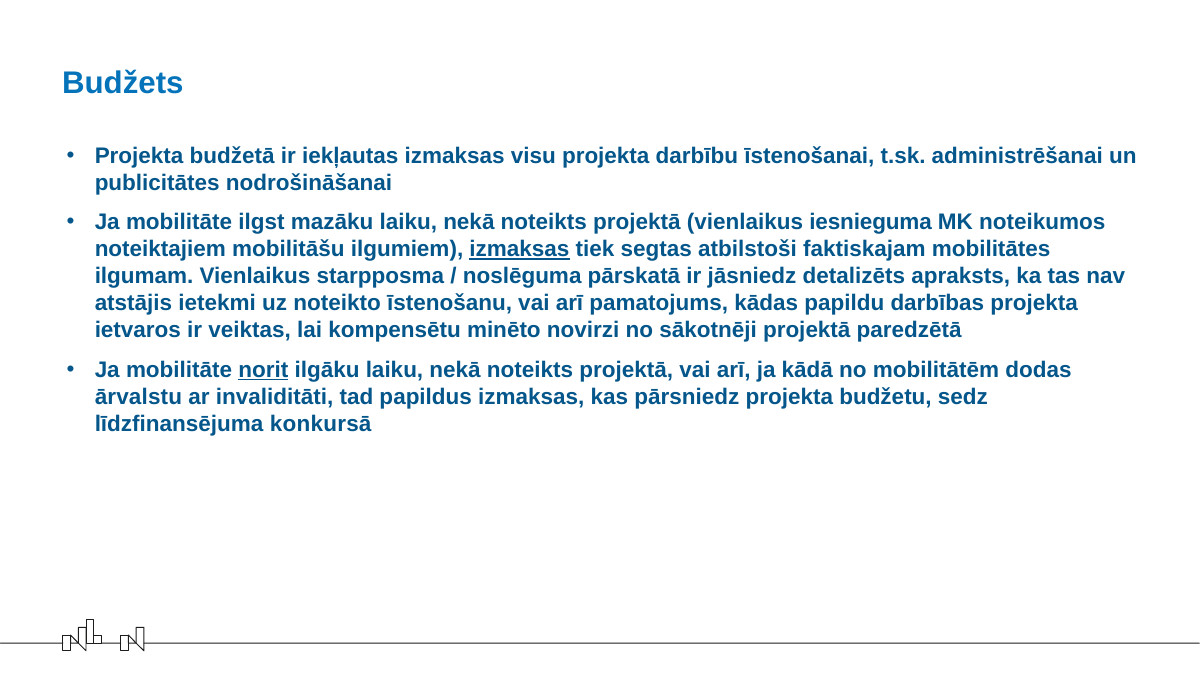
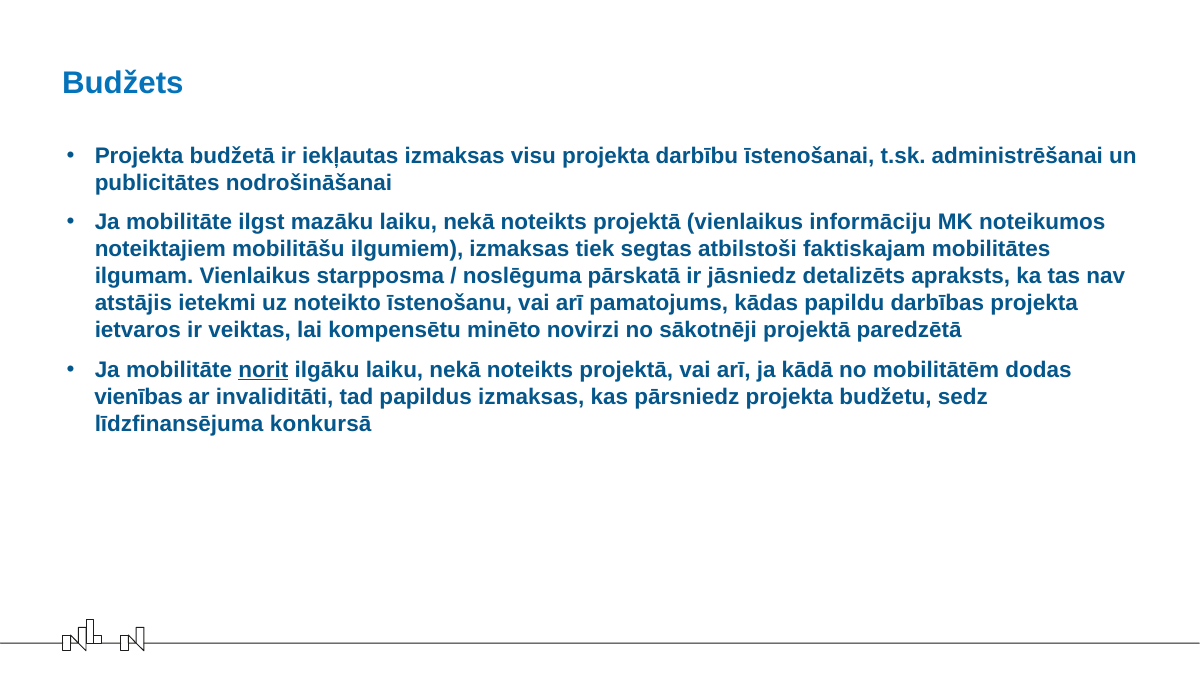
iesnieguma: iesnieguma -> informāciju (870, 222)
izmaksas underline: present -> none (519, 249)
ārvalstu: ārvalstu -> vienības (139, 397)
